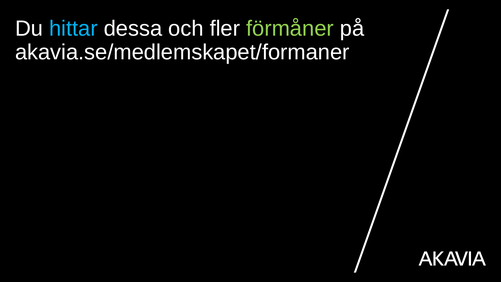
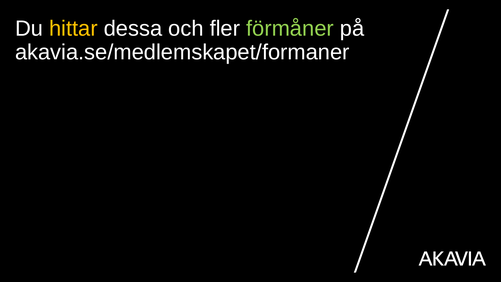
hittar colour: light blue -> yellow (73, 28)
